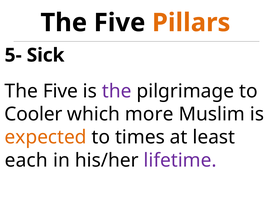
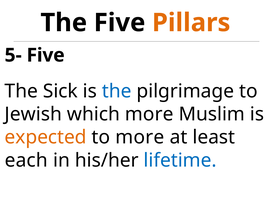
5- Sick: Sick -> Five (46, 55)
Five: Five -> Sick (60, 91)
the colour: purple -> blue (117, 91)
Cooler: Cooler -> Jewish (33, 114)
to times: times -> more (140, 137)
lifetime colour: purple -> blue (180, 160)
